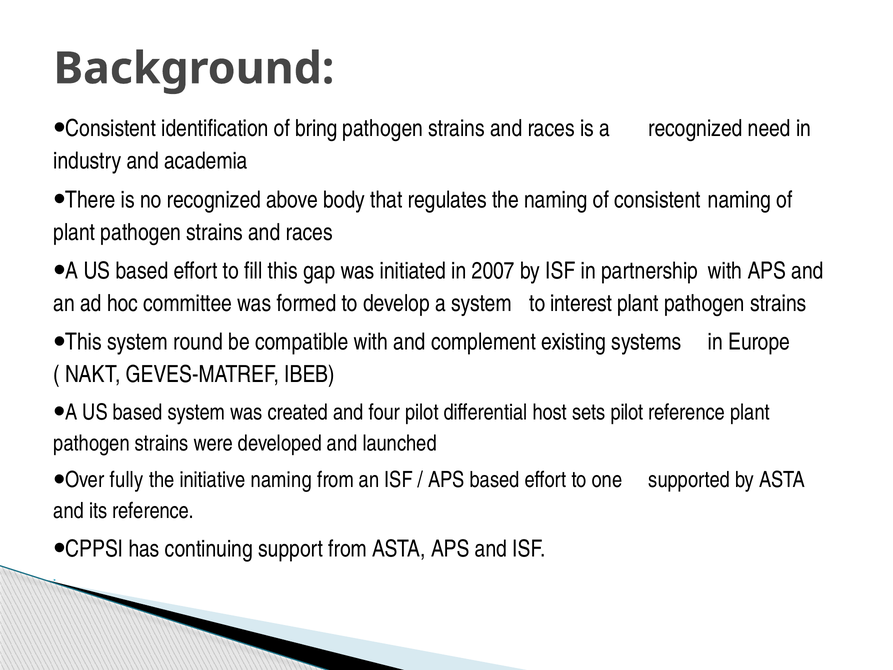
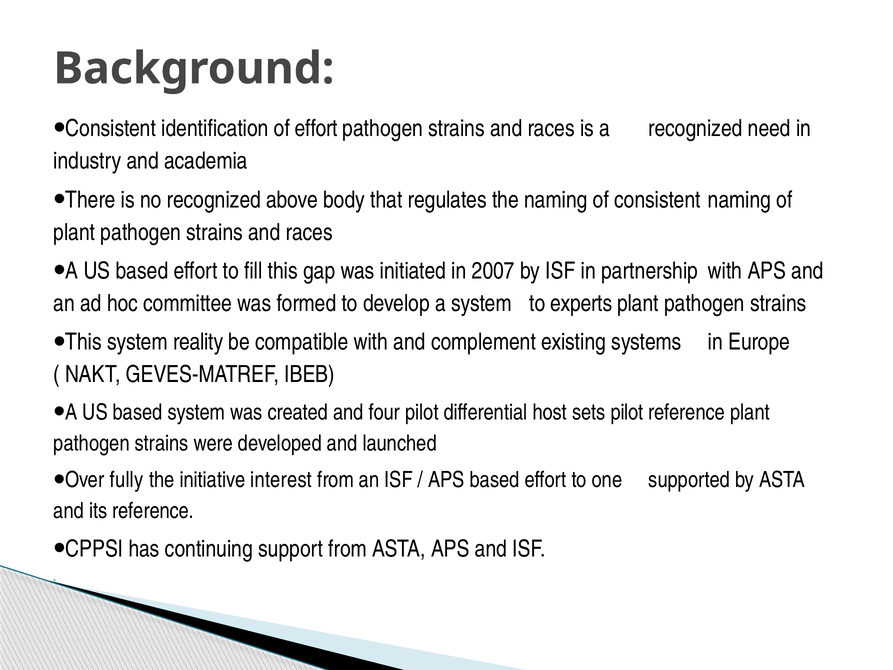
of bring: bring -> effort (316, 129)
interest: interest -> experts (581, 303)
round: round -> reality (198, 342)
initiative naming: naming -> interest (281, 480)
